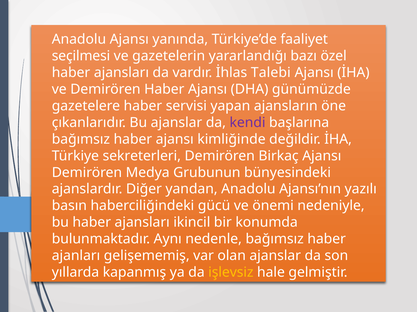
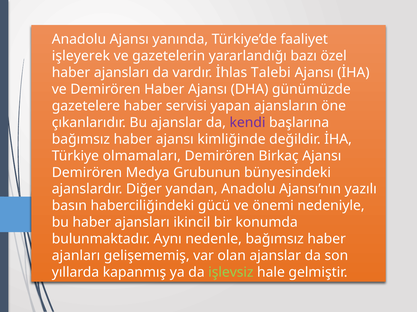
seçilmesi: seçilmesi -> işleyerek (81, 56)
sekreterleri: sekreterleri -> olmamaları (142, 156)
işlevsiz colour: yellow -> light green (231, 273)
